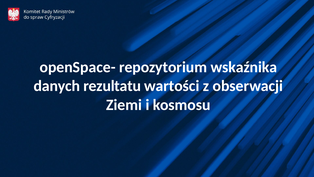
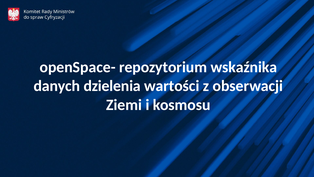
rezultatu: rezultatu -> dzielenia (112, 86)
